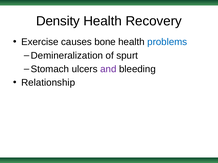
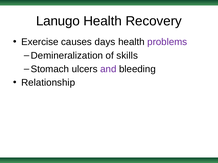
Density: Density -> Lanugo (58, 21)
bone: bone -> days (105, 42)
problems colour: blue -> purple (167, 42)
spurt: spurt -> skills (127, 56)
